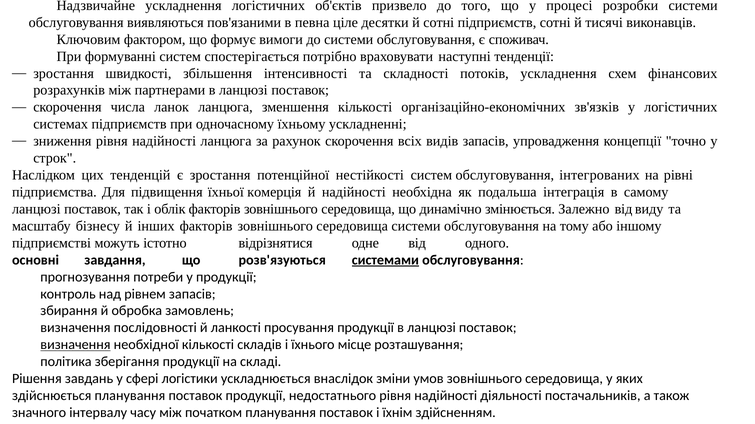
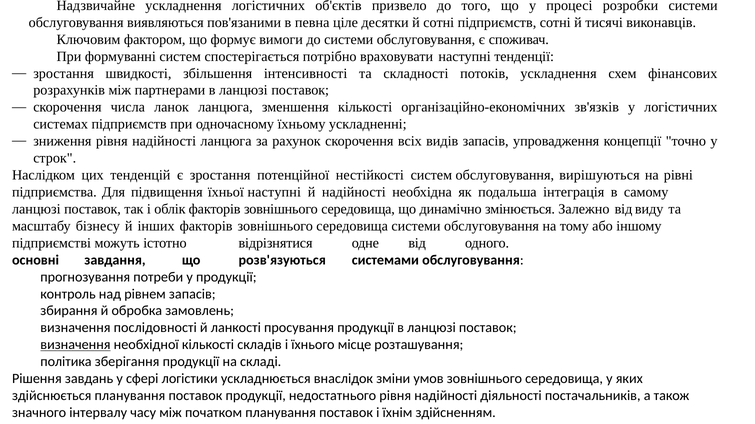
інтегрованих: інтегрованих -> вирішуються (599, 175)
їхньої комерція: комерція -> наступні (274, 192)
системами underline: present -> none (385, 260)
